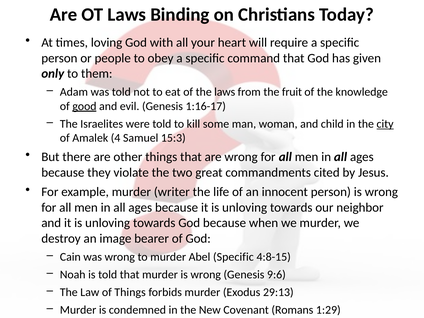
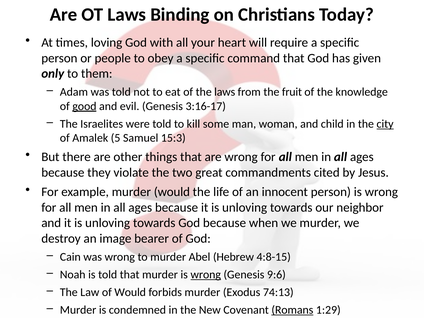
1:16-17: 1:16-17 -> 3:16-17 (206, 106)
4: 4 -> 5 (116, 138)
murder writer: writer -> would (172, 192)
Abel Specific: Specific -> Hebrew (233, 257)
wrong underline: none -> present (206, 275)
of Things: Things -> Would (130, 292)
29:13: 29:13 -> 74:13 (278, 292)
Romans underline: none -> present (292, 310)
